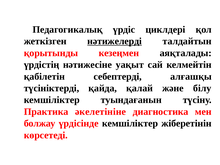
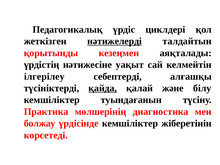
қабілетін: қабілетін -> ілгерілеу (44, 76)
қайда underline: none -> present (103, 88)
әкелетініне: әкелетініне -> мөлшерінің (101, 112)
